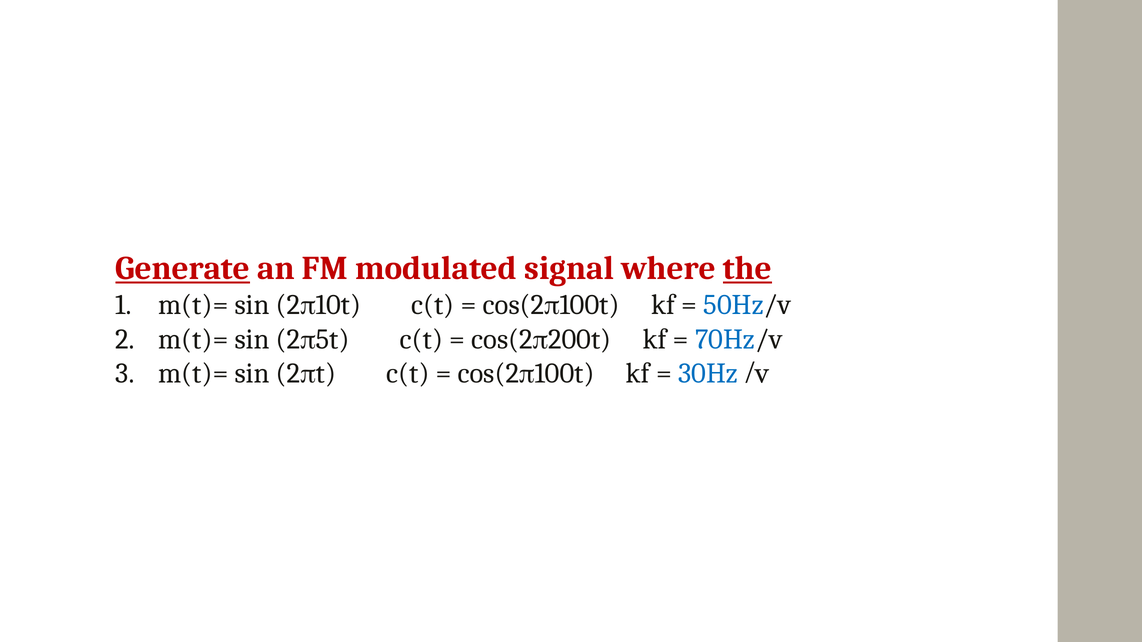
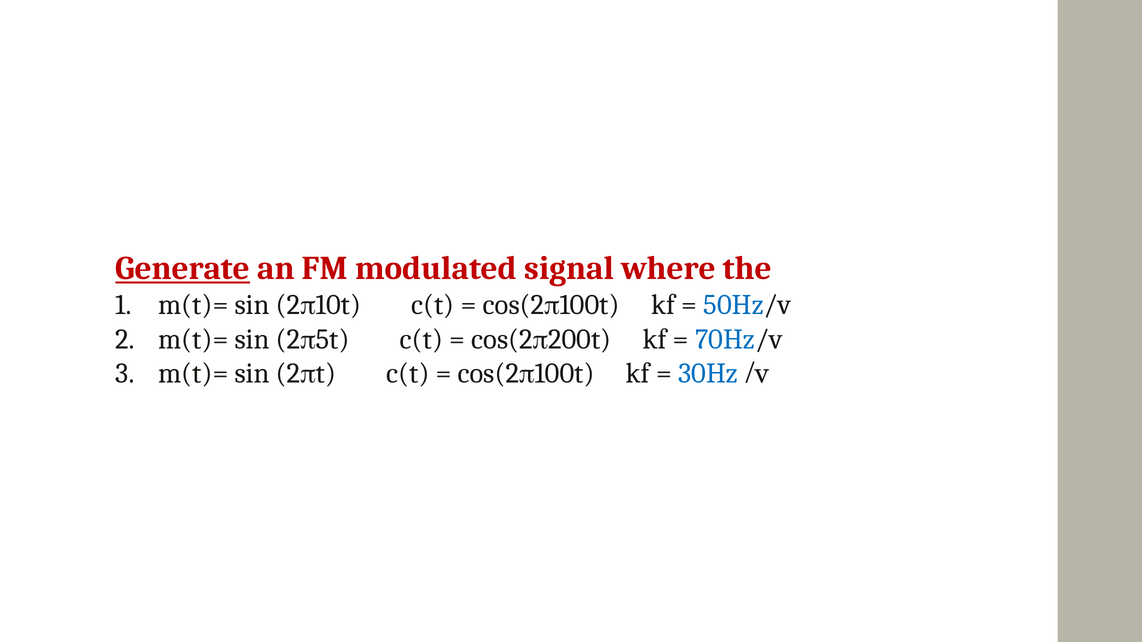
the underline: present -> none (747, 268)
